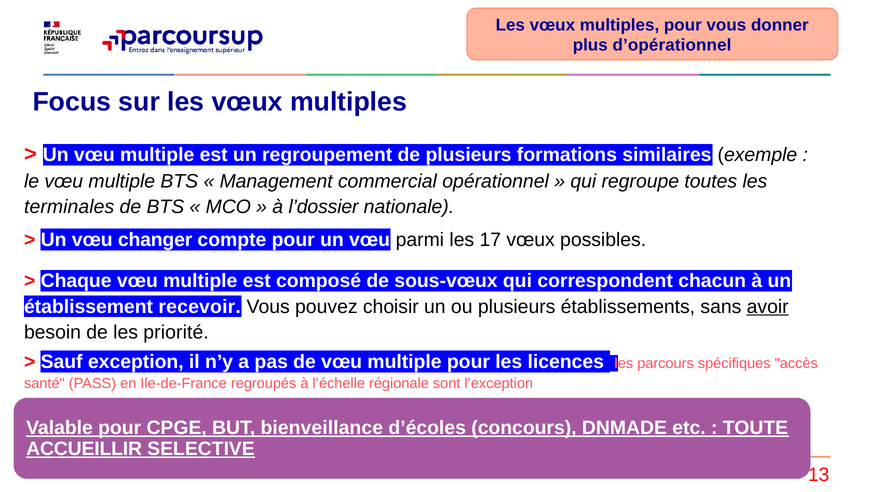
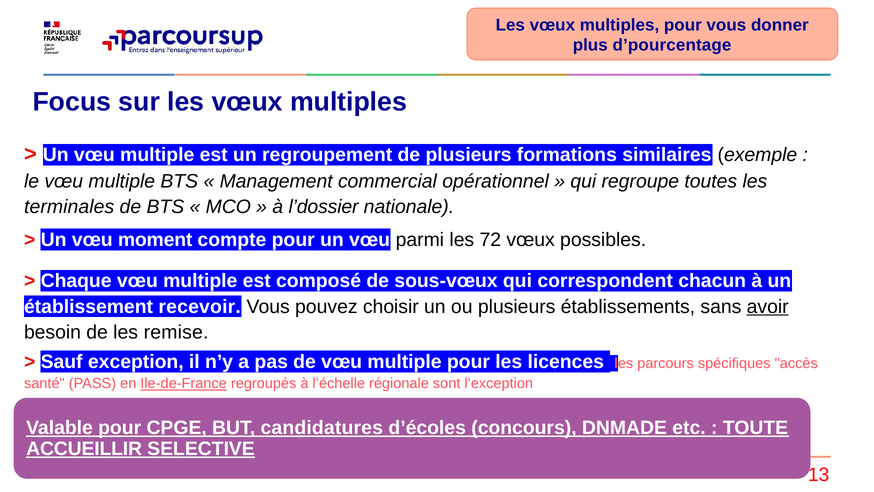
d’opérationnel: d’opérationnel -> d’pourcentage (672, 45)
changer: changer -> moment (155, 240)
17: 17 -> 72 (490, 240)
priorité: priorité -> remise (176, 332)
Ile-de-France underline: none -> present (184, 383)
bienveillance: bienveillance -> candidatures (322, 427)
